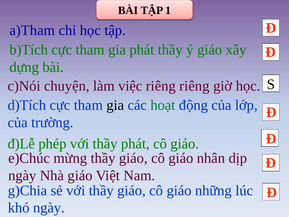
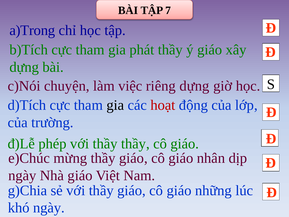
1: 1 -> 7 (168, 10)
a)Tham: a)Tham -> a)Trong (32, 30)
riêng riêng: riêng -> dựng (194, 86)
hoạt colour: green -> red (163, 105)
thầy phát: phát -> thầy (135, 144)
